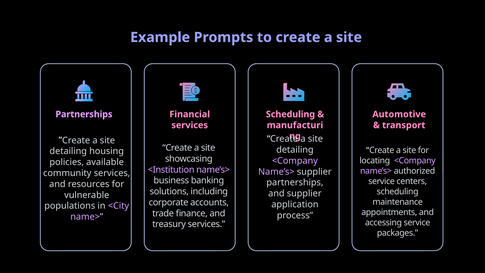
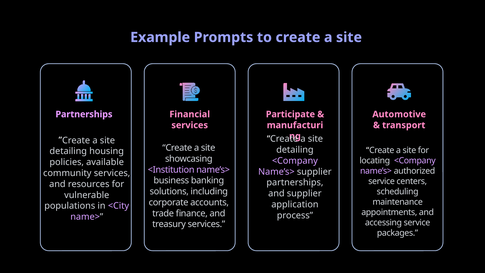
Scheduling: Scheduling -> Participate (290, 114)
